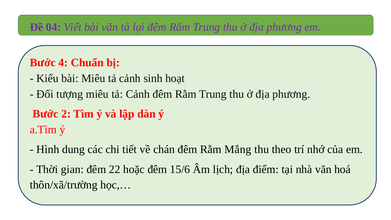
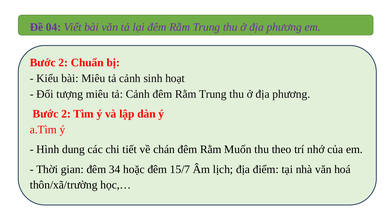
4: 4 -> 2 (63, 63)
Mắng: Mắng -> Muốn (238, 149)
22: 22 -> 34 (115, 169)
15/6: 15/6 -> 15/7 (180, 169)
